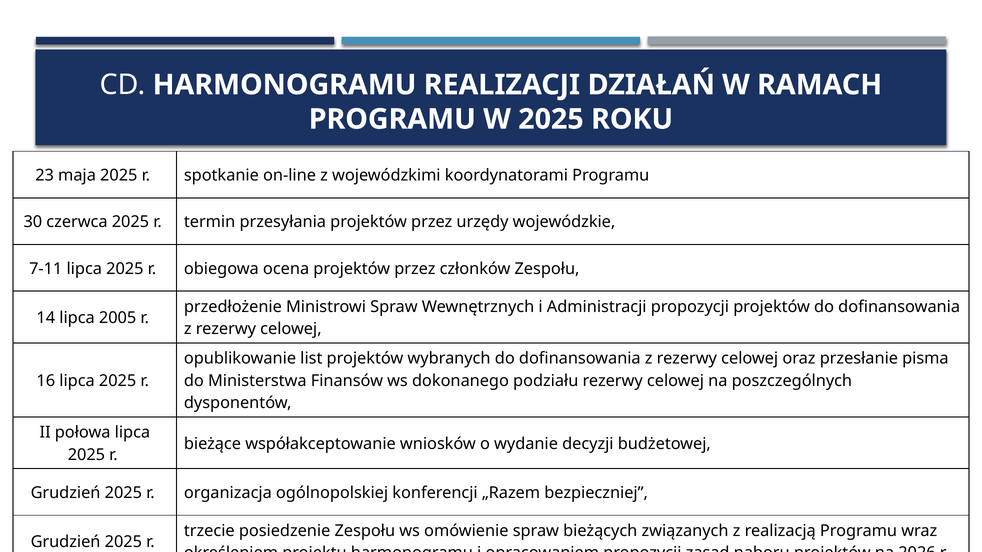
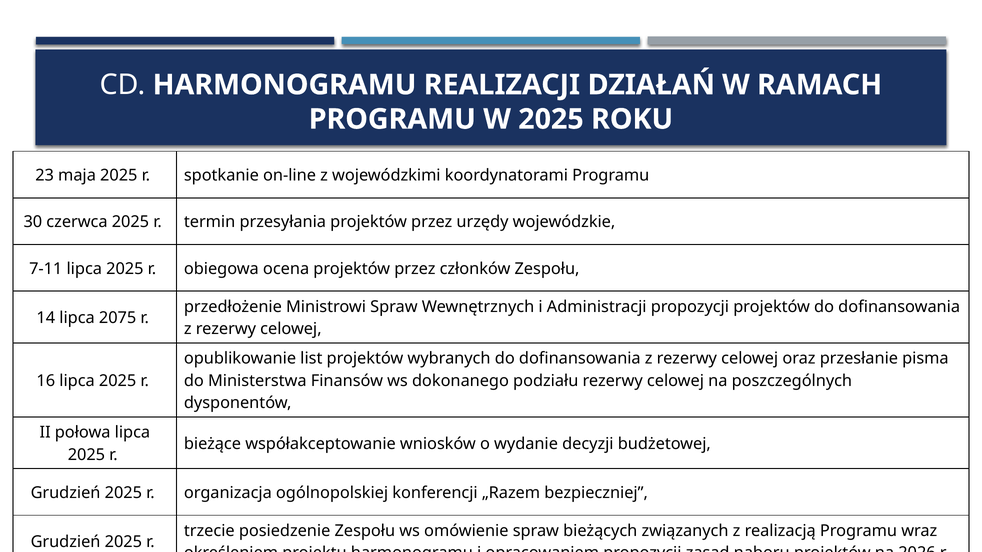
2005: 2005 -> 2075 (118, 318)
